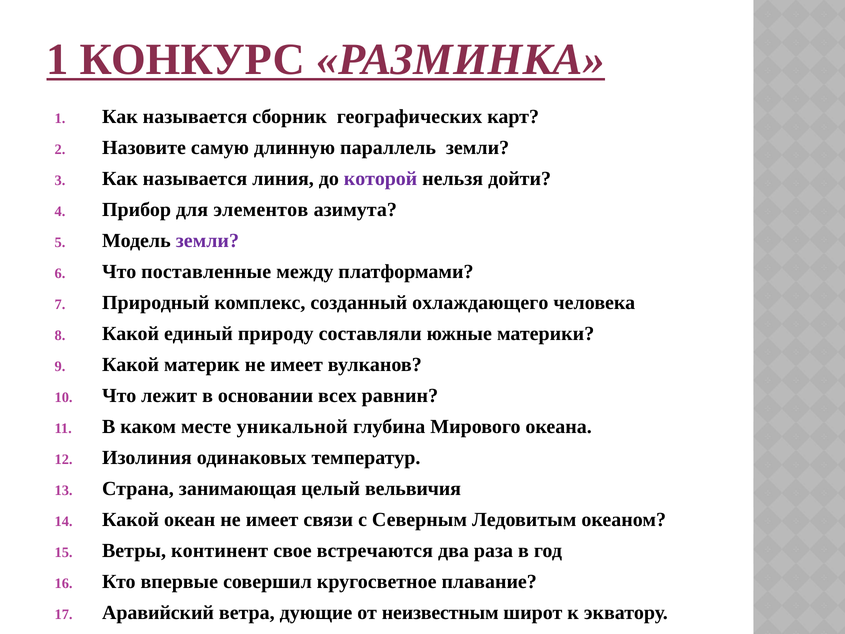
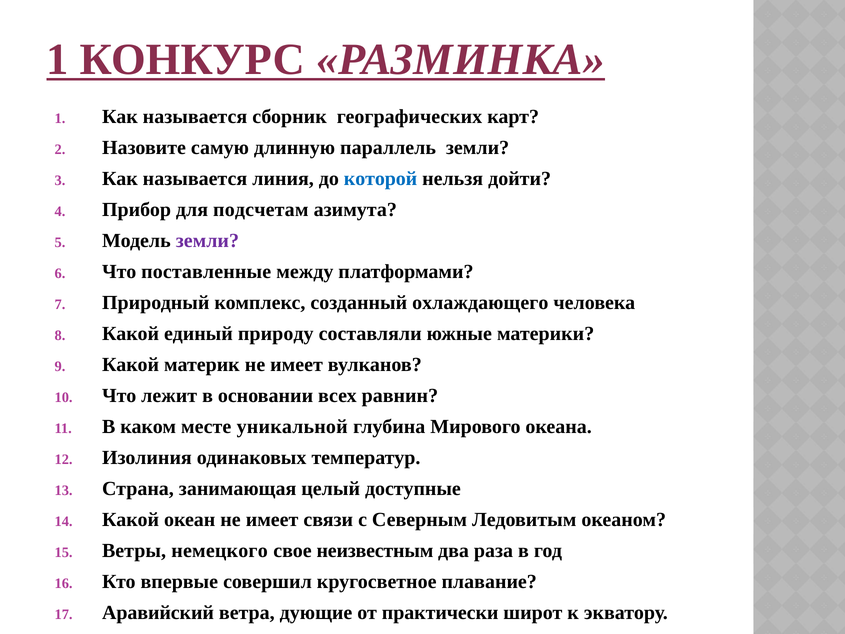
которой colour: purple -> blue (381, 179)
элементов: элементов -> подсчетам (261, 210)
вельвичия: вельвичия -> доступные (413, 489)
континент: континент -> немецкого (220, 551)
встречаются: встречаются -> неизвестным (375, 551)
неизвестным: неизвестным -> практически (440, 613)
